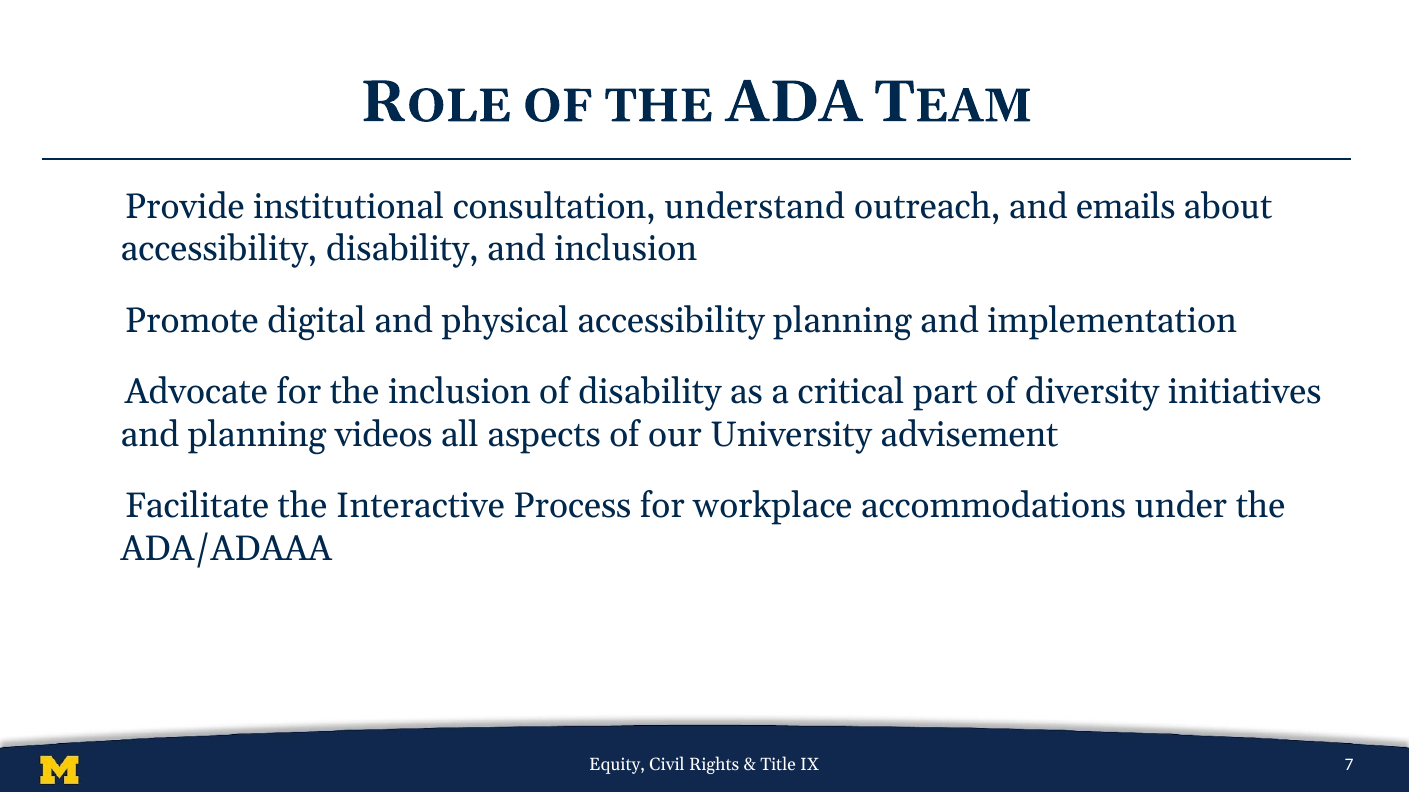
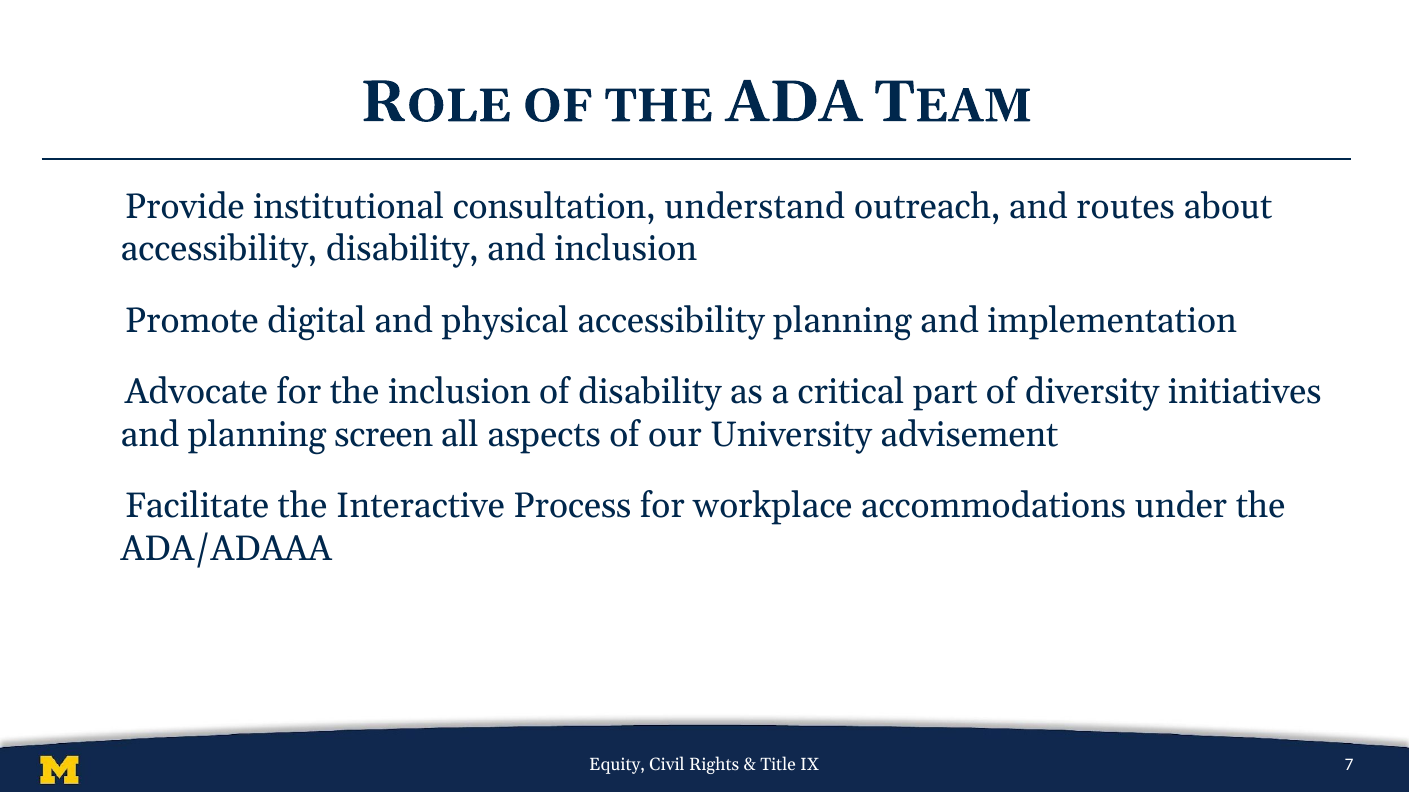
emails: emails -> routes (1126, 207)
videos: videos -> screen (384, 435)
